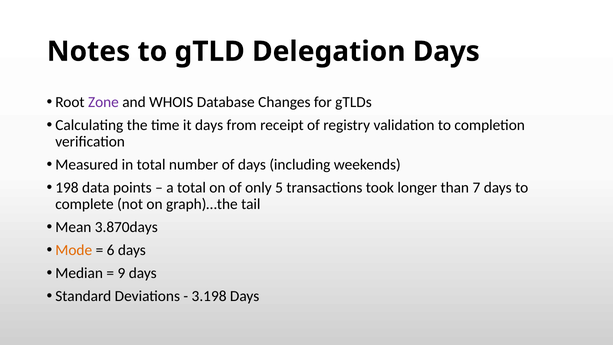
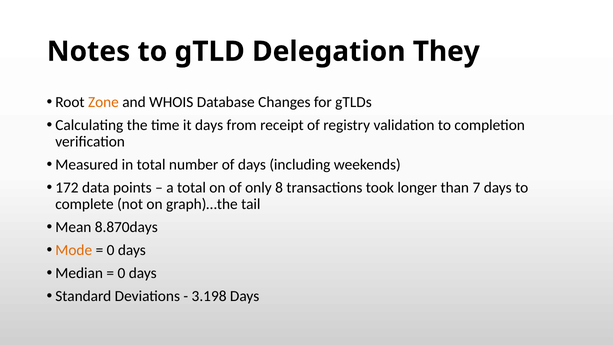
Delegation Days: Days -> They (446, 51)
Zone colour: purple -> orange (103, 102)
198: 198 -> 172 (67, 188)
5: 5 -> 8 (279, 188)
3.870days: 3.870days -> 8.870days (126, 227)
6: 6 -> 0 (111, 250)
9: 9 -> 0 (121, 273)
